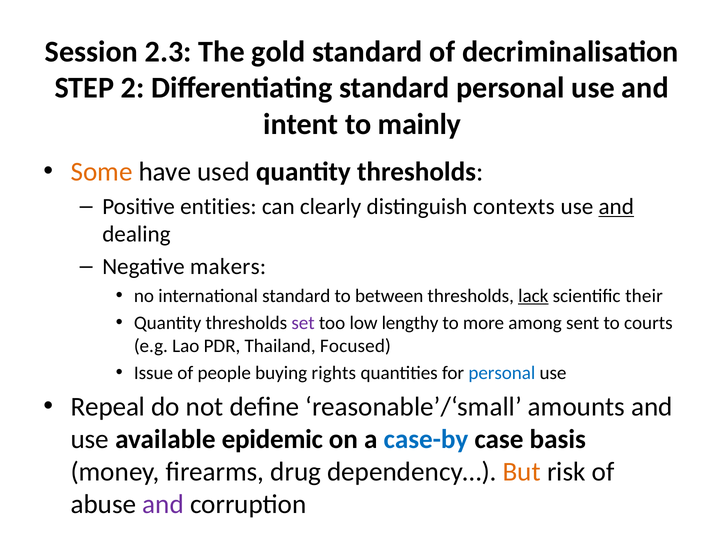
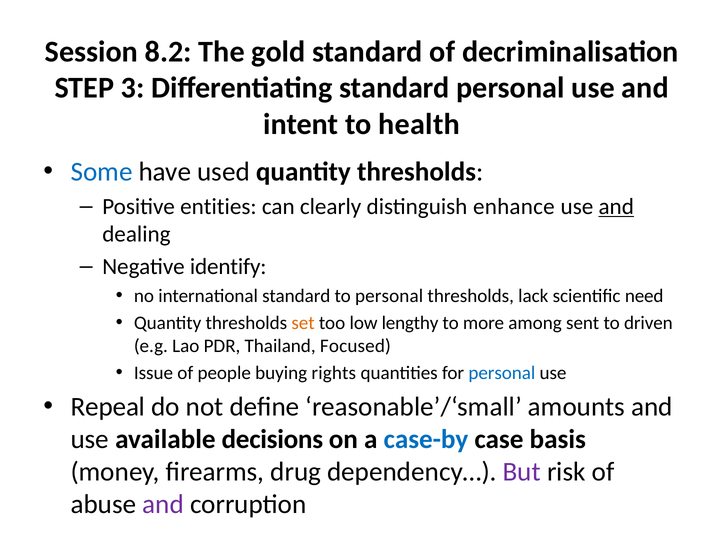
2.3: 2.3 -> 8.2 (168, 52)
2: 2 -> 3 (133, 88)
mainly: mainly -> health (419, 124)
Some colour: orange -> blue (102, 172)
contexts: contexts -> enhance (514, 207)
makers: makers -> identify (228, 267)
to between: between -> personal (389, 296)
lack underline: present -> none (533, 296)
their: their -> need (644, 296)
set colour: purple -> orange (303, 323)
courts: courts -> driven (648, 323)
epidemic: epidemic -> decisions (272, 439)
But colour: orange -> purple (522, 472)
